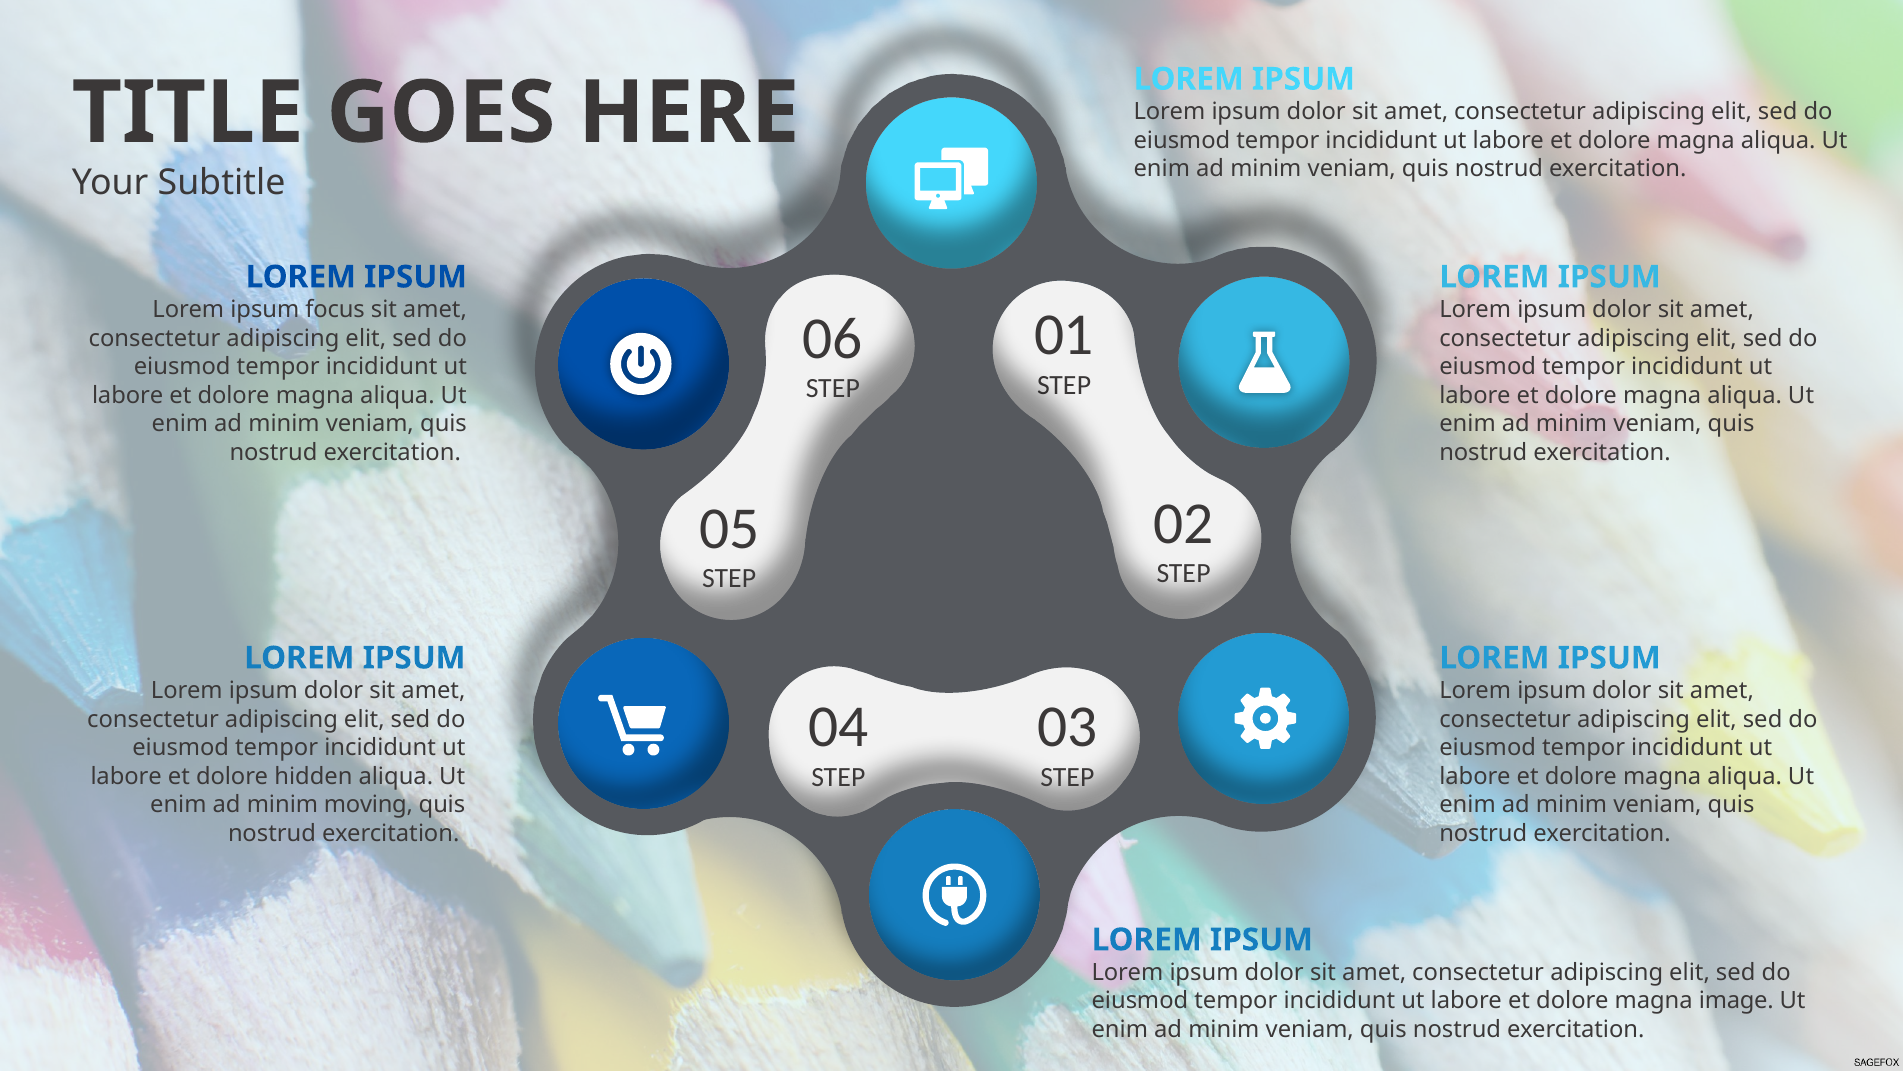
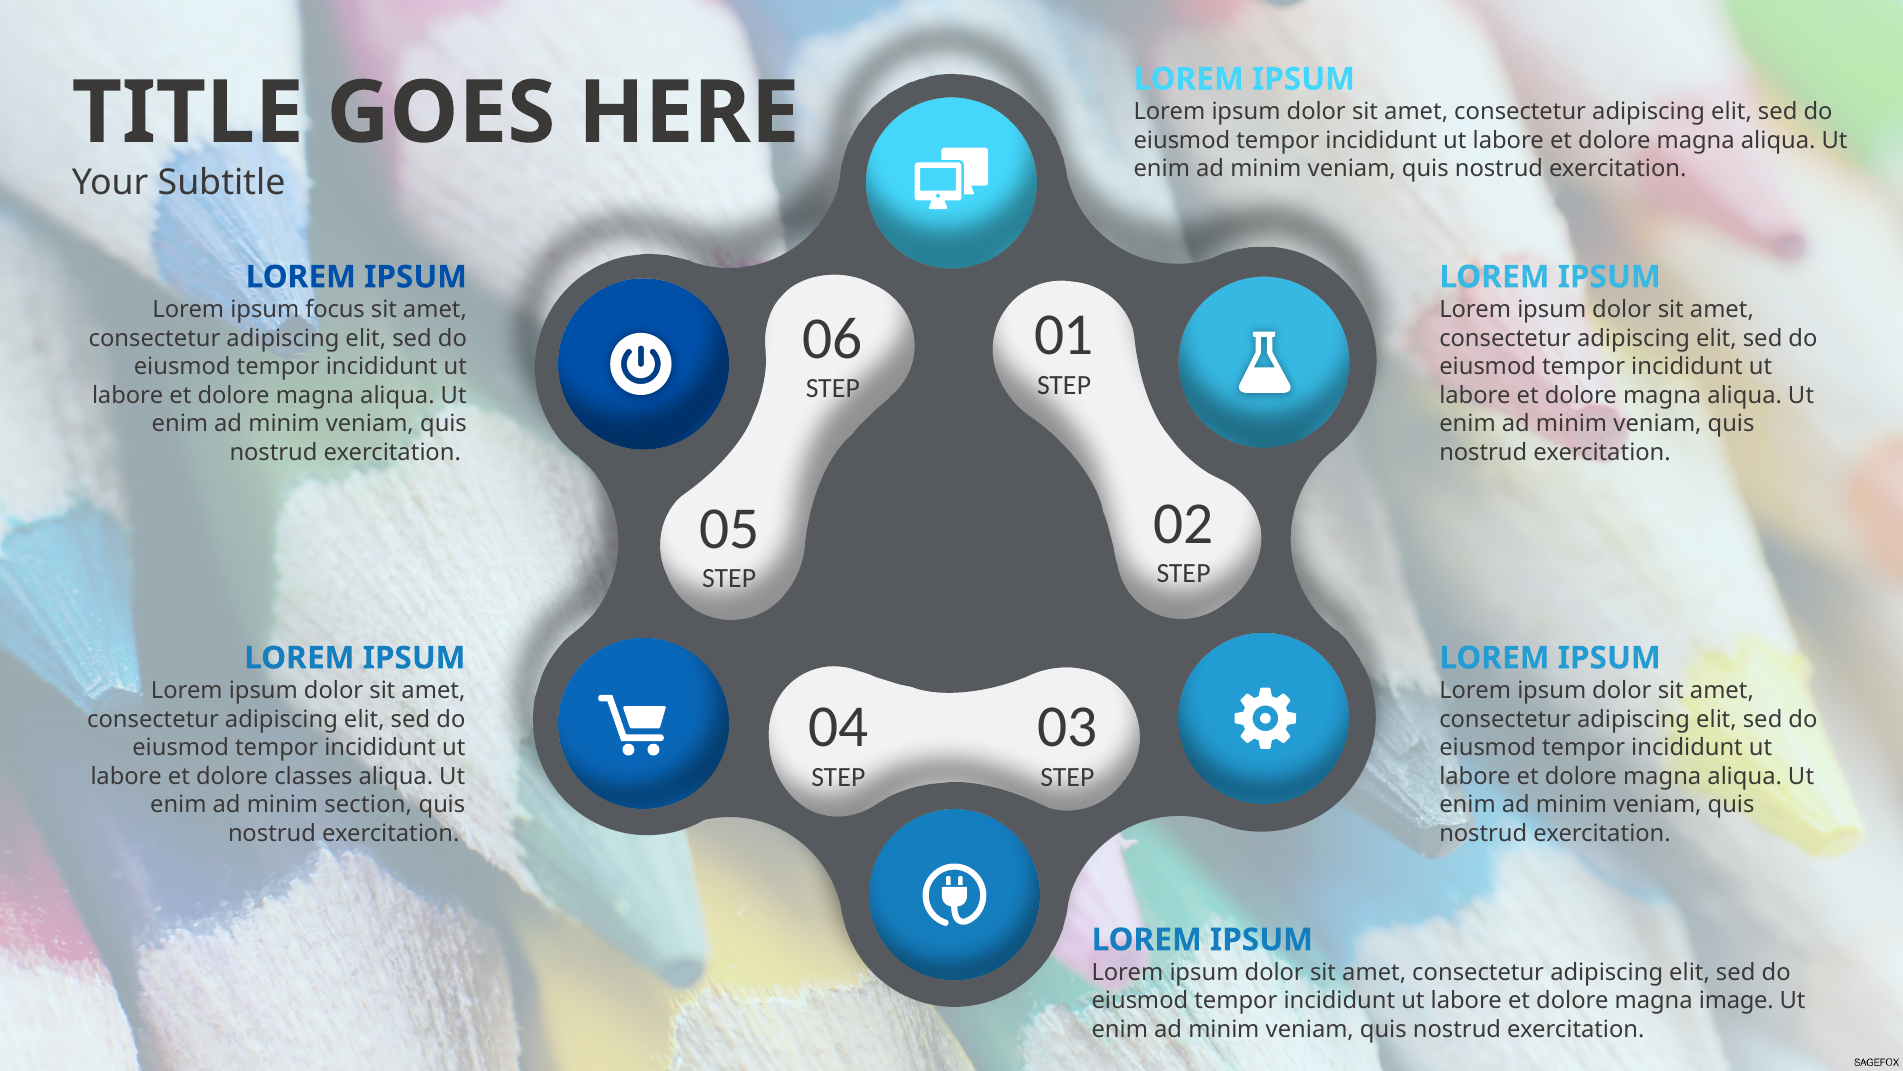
hidden: hidden -> classes (313, 776)
moving: moving -> section (368, 805)
